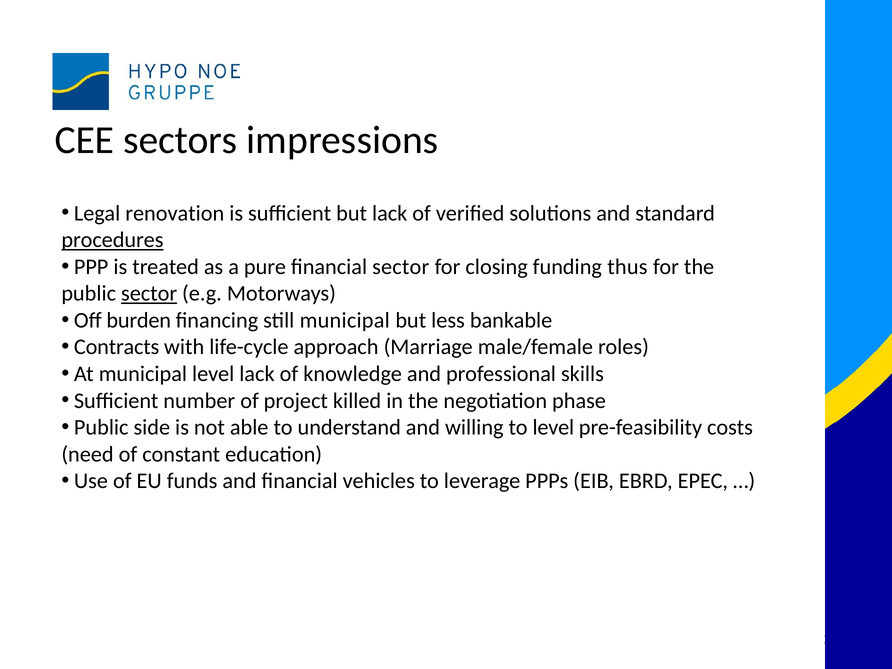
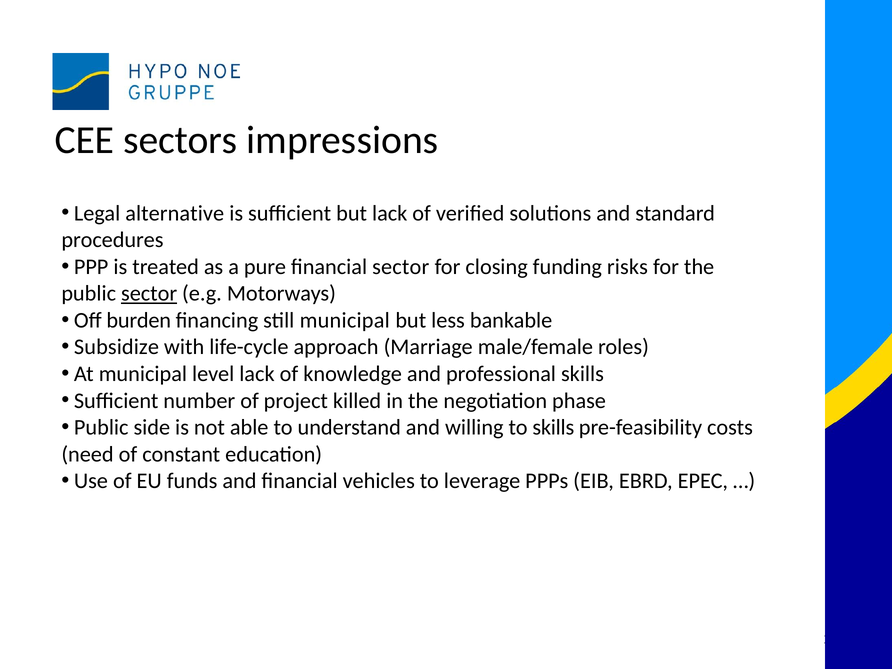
renovation: renovation -> alternative (175, 213)
procedures underline: present -> none (112, 240)
thus: thus -> risks (627, 267)
Contracts: Contracts -> Subsidize (116, 347)
to level: level -> skills (553, 427)
